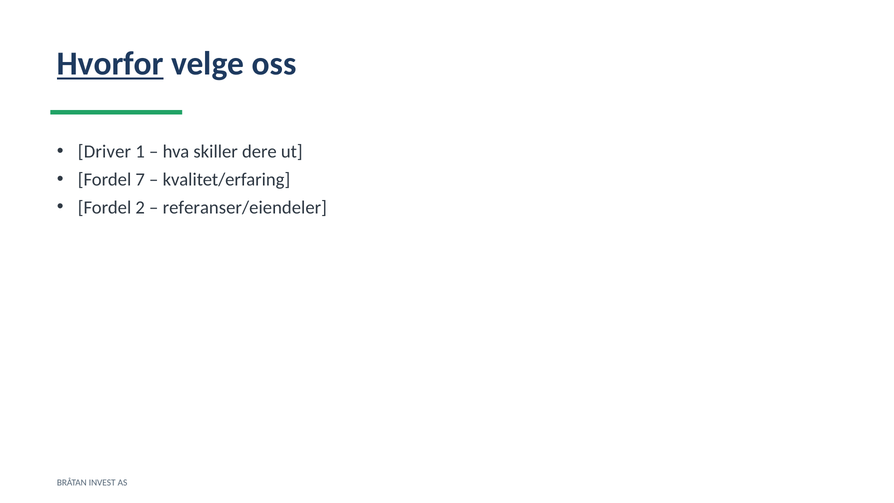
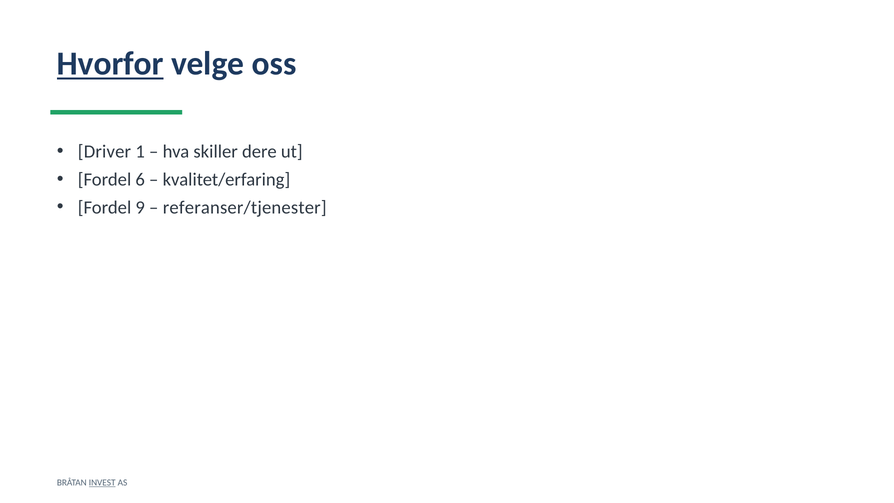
7: 7 -> 6 (140, 179)
2: 2 -> 9 (140, 207)
referanser/eiendeler: referanser/eiendeler -> referanser/tjenester (245, 207)
INVEST underline: none -> present (102, 483)
